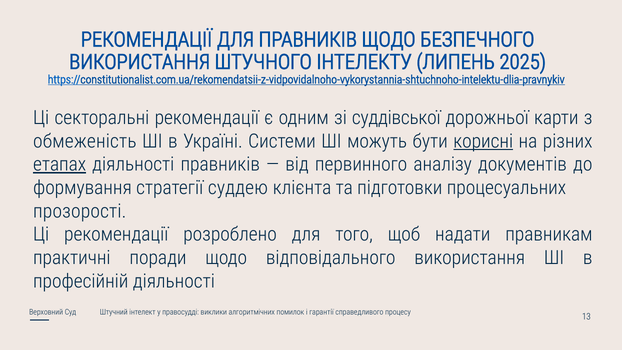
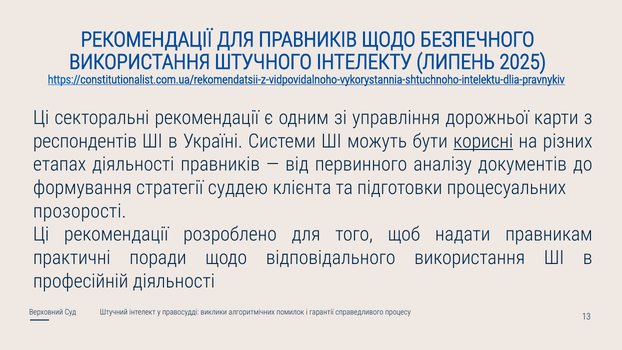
суддівської: суддівської -> управління (396, 118)
обмеженість: обмеженість -> респондентів (85, 141)
етапах underline: present -> none (60, 164)
